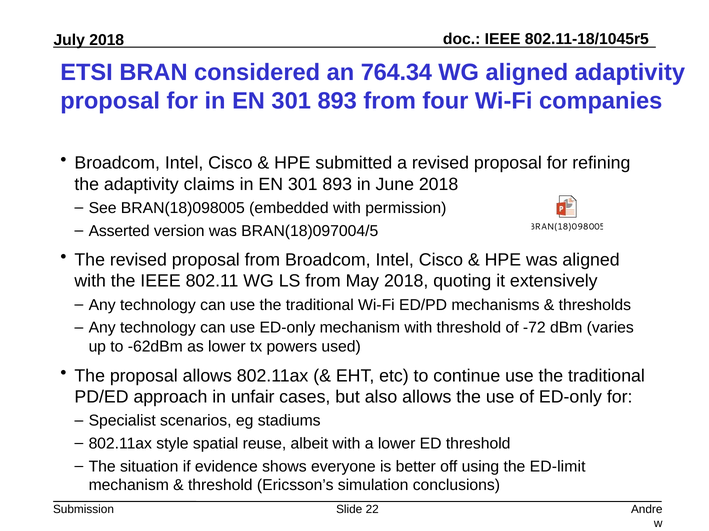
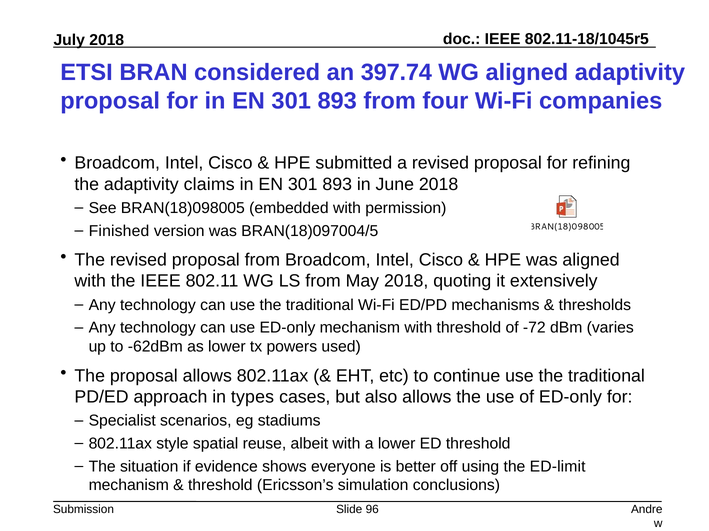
764.34: 764.34 -> 397.74 (396, 73)
Asserted: Asserted -> Finished (119, 231)
unfair: unfair -> types (253, 397)
22: 22 -> 96 (372, 510)
